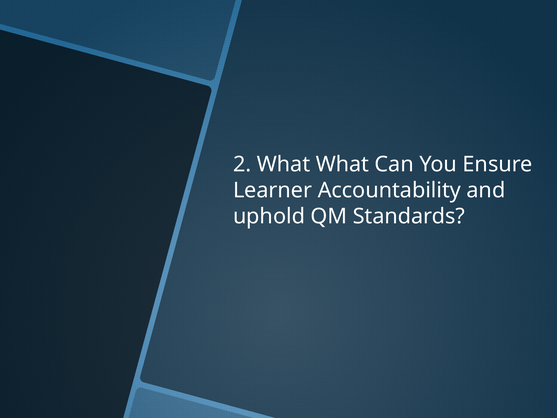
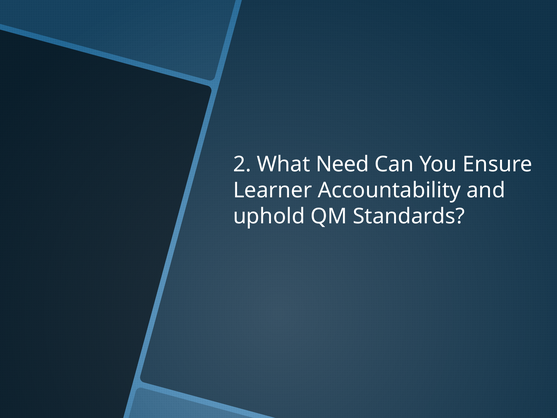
What What: What -> Need (342, 164)
